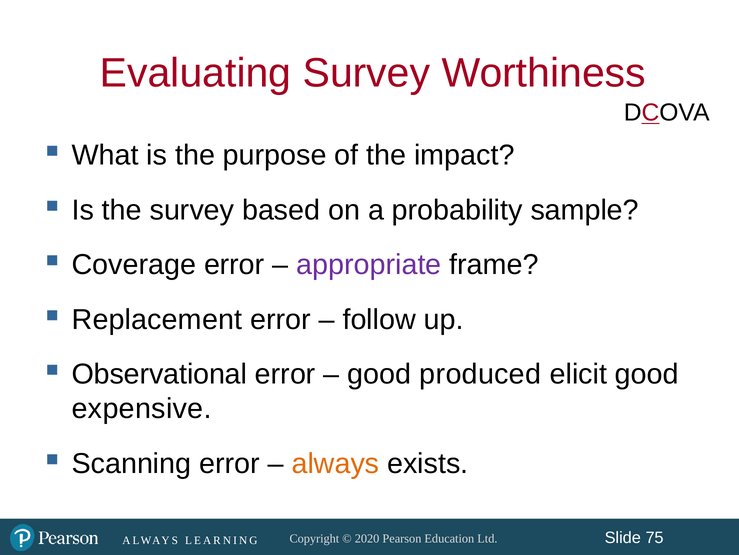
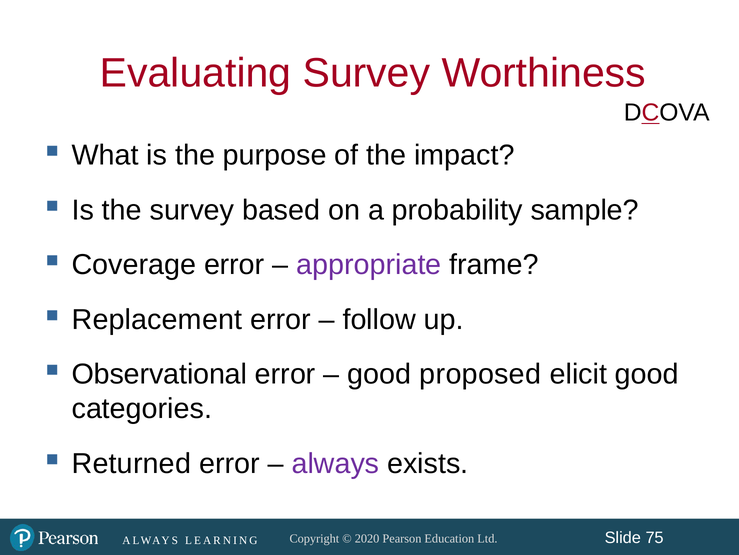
produced: produced -> proposed (480, 374)
expensive: expensive -> categories (142, 408)
Scanning: Scanning -> Returned (131, 463)
always colour: orange -> purple (335, 463)
